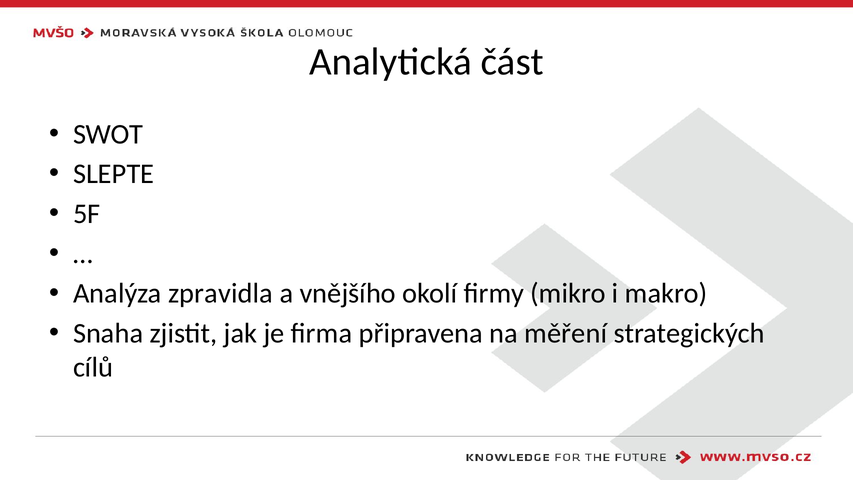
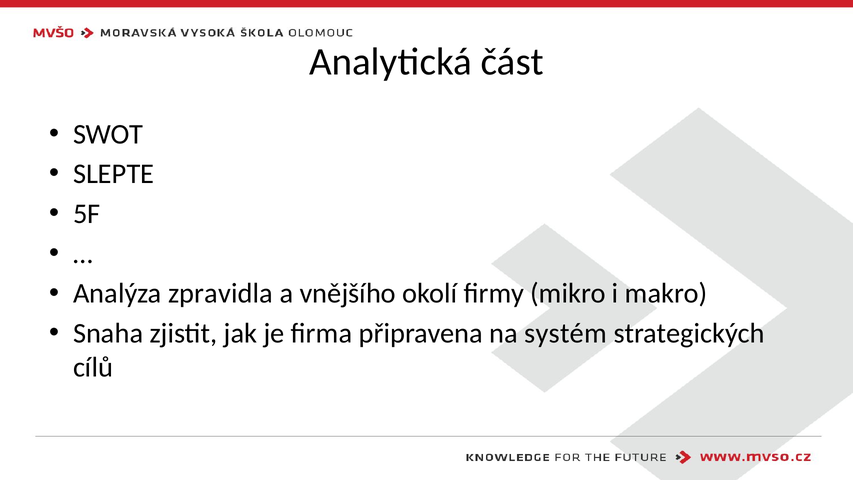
měření: měření -> systém (566, 333)
